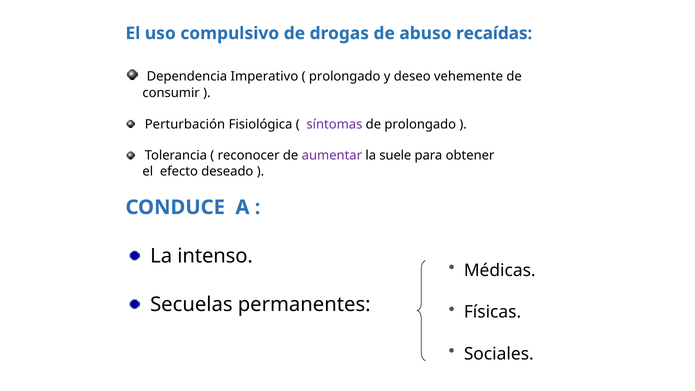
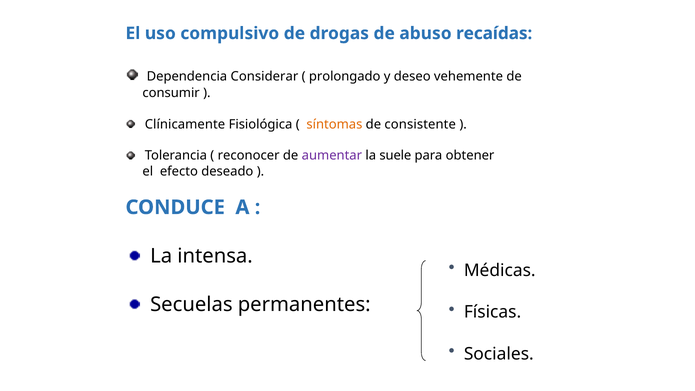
Imperativo: Imperativo -> Considerar (264, 77)
Perturbación: Perturbación -> Clínicamente (185, 124)
síntomas colour: purple -> orange (334, 124)
de prolongado: prolongado -> consistente (420, 124)
intenso: intenso -> intensa (215, 256)
